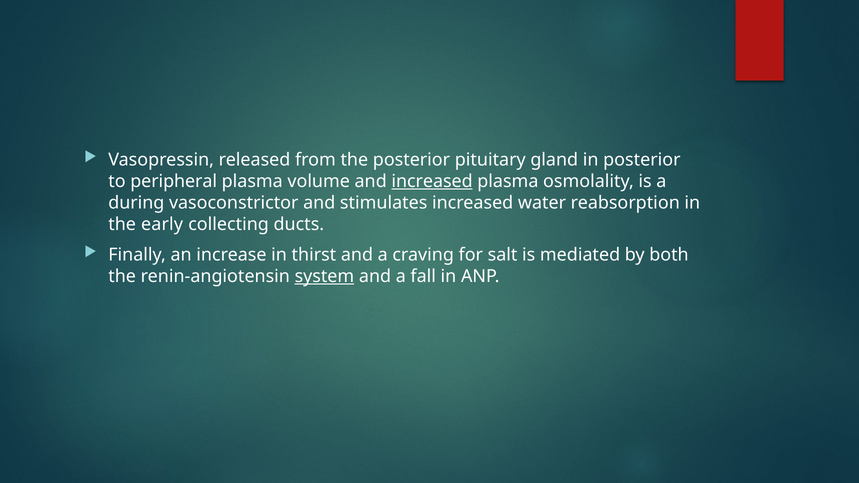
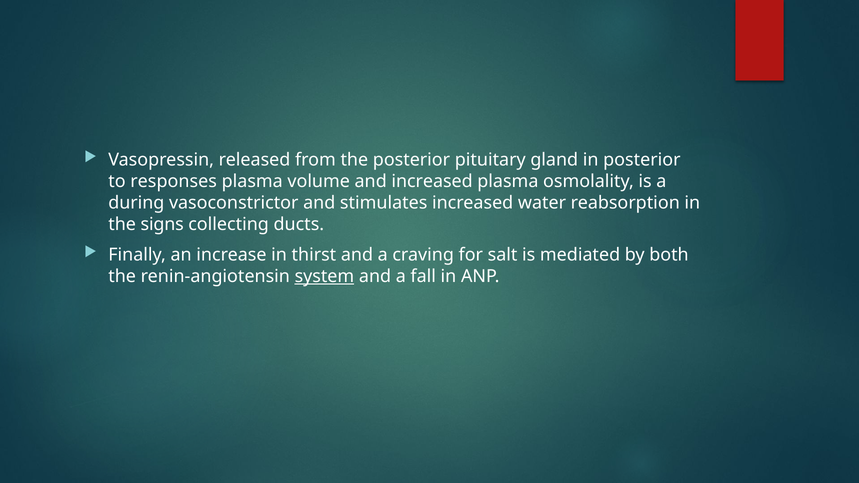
peripheral: peripheral -> responses (174, 181)
increased underline: present -> none (432, 181)
early: early -> signs (162, 224)
